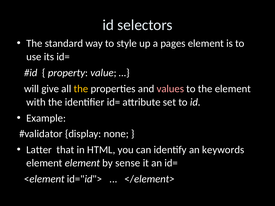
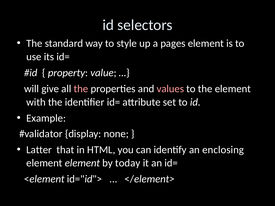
the colour: yellow -> pink (81, 89)
keywords: keywords -> enclosing (223, 150)
sense: sense -> today (128, 163)
